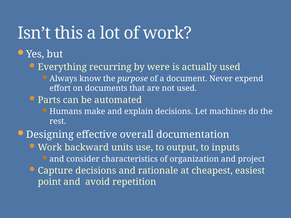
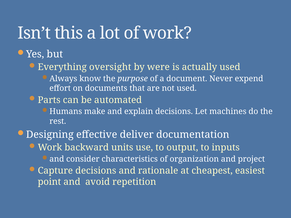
recurring: recurring -> oversight (110, 67)
overall: overall -> deliver (137, 135)
